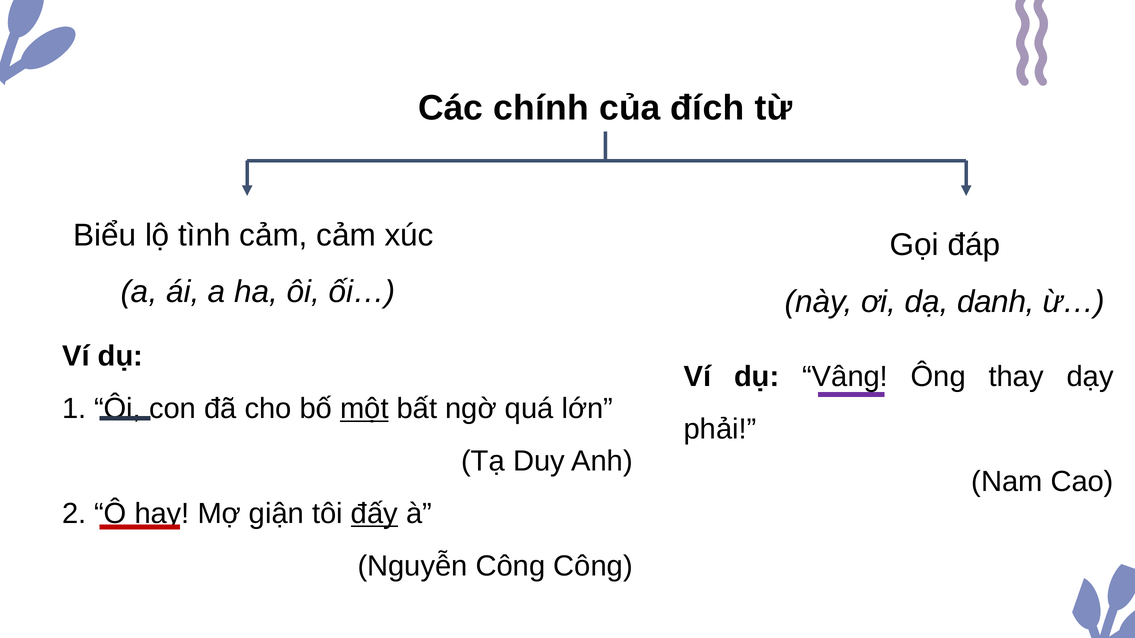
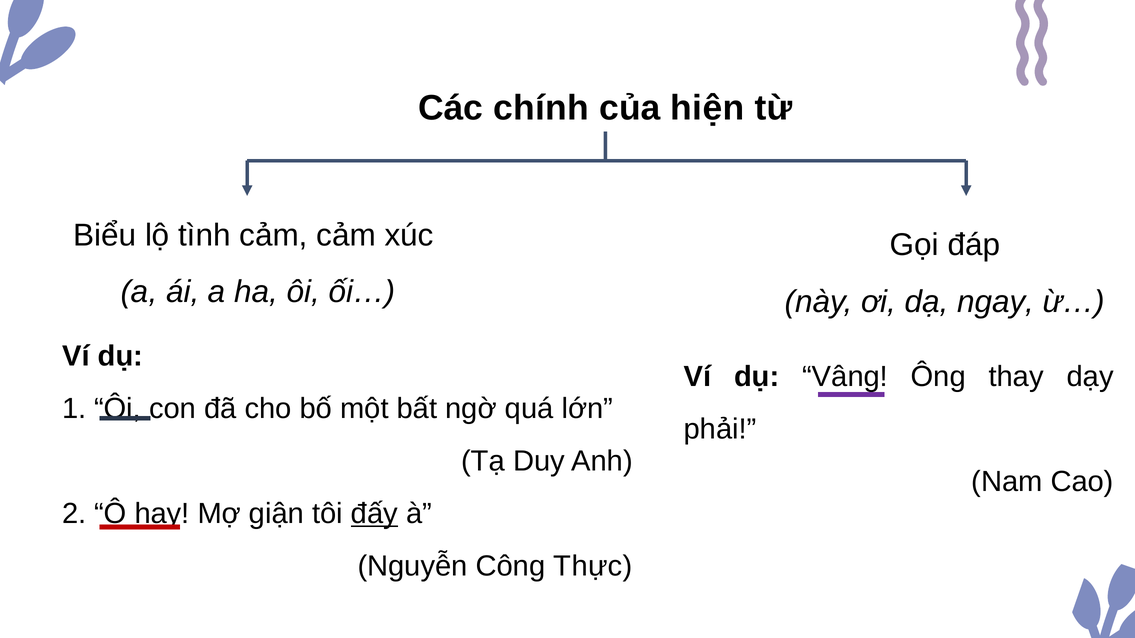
đích: đích -> hiện (707, 108)
danh: danh -> ngay (996, 302)
một underline: present -> none (364, 409)
Công Công: Công -> Thực (593, 567)
